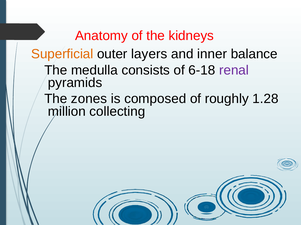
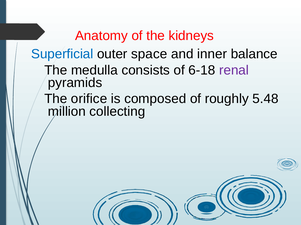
Superficial colour: orange -> blue (62, 54)
layers: layers -> space (149, 54)
zones: zones -> orifice (89, 99)
1.28: 1.28 -> 5.48 (266, 99)
